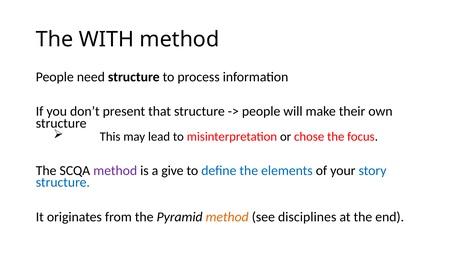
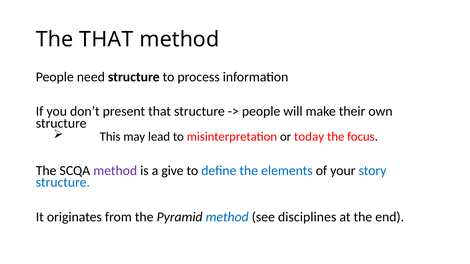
The WITH: WITH -> THAT (106, 39)
chose: chose -> today (309, 137)
method colour: orange -> blue (227, 217)
